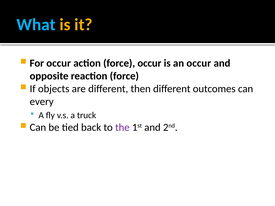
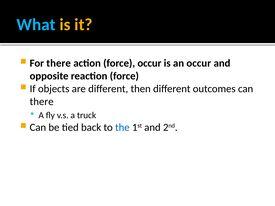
For occur: occur -> there (59, 63)
every: every -> there (42, 102)
the colour: purple -> blue (122, 127)
